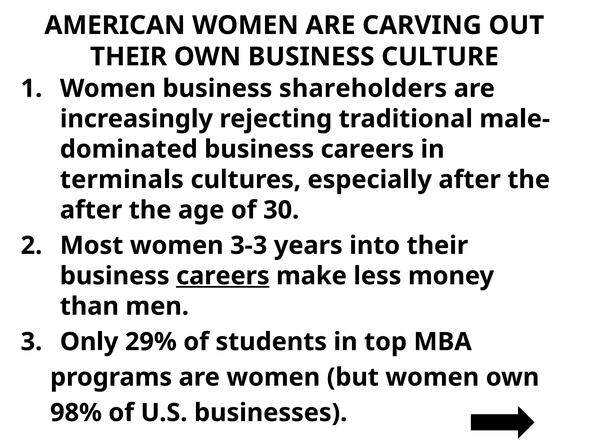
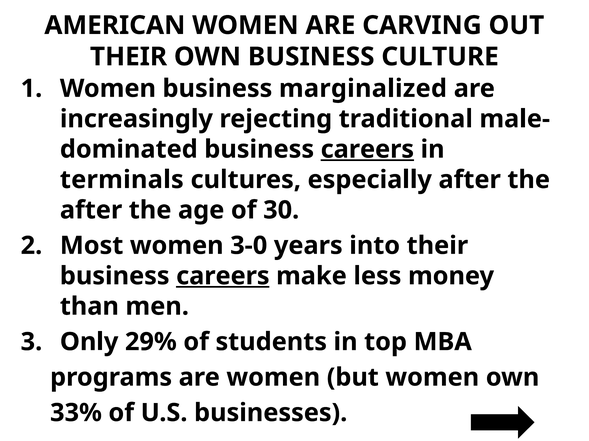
shareholders: shareholders -> marginalized (363, 89)
careers underline: none -> present (367, 150)
3-3: 3-3 -> 3-0 (249, 246)
98%: 98% -> 33% (76, 413)
